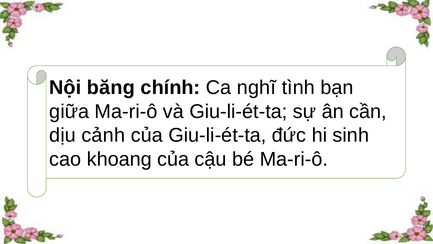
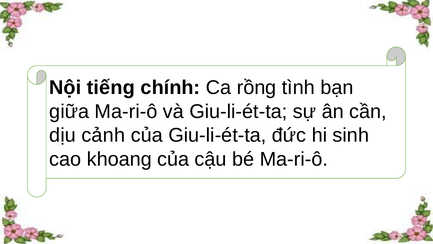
băng: băng -> tiếng (111, 87)
nghĩ: nghĩ -> rồng (257, 87)
